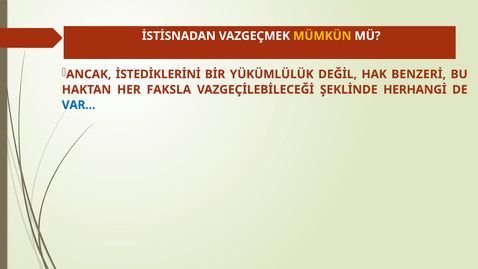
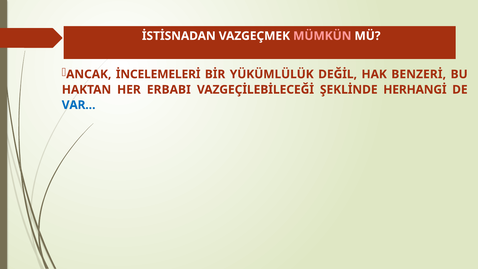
MÜMKÜN colour: yellow -> pink (322, 36)
İSTEDİKLERİNİ: İSTEDİKLERİNİ -> İNCELEMELERİ (158, 74)
FAKSLA: FAKSLA -> ERBABI (169, 90)
